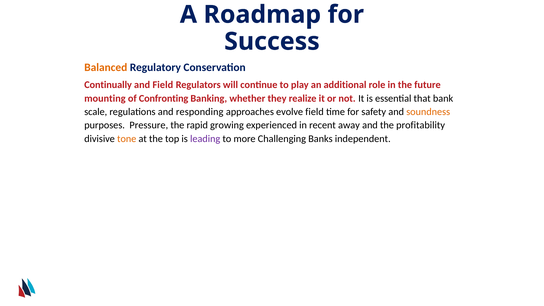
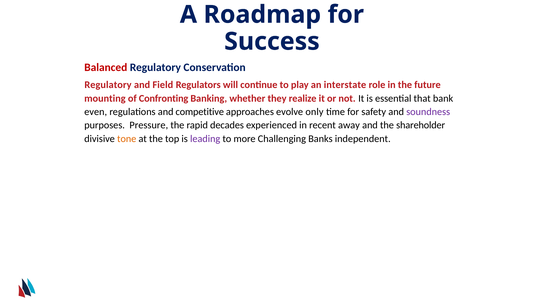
Balanced colour: orange -> red (106, 67)
Continually: Continually -> Regulatory (108, 85)
additional: additional -> interstate (345, 85)
scale: scale -> even (96, 112)
responding: responding -> competitive (200, 112)
evolve field: field -> only (314, 112)
soundness colour: orange -> purple (428, 112)
growing: growing -> decades (227, 125)
profitability: profitability -> shareholder (421, 125)
